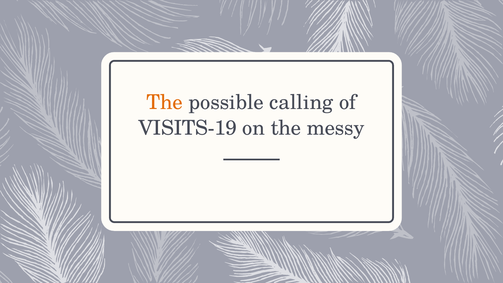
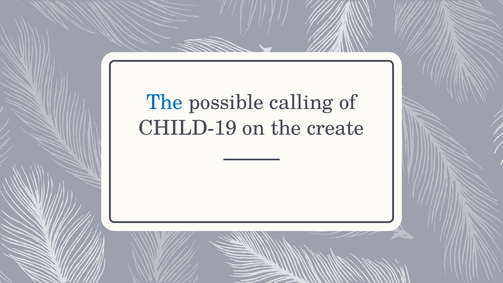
The colour: orange -> blue (165, 102)
VISITS-19: VISITS-19 -> CHILD-19 (188, 128)
messy: messy -> create (336, 128)
